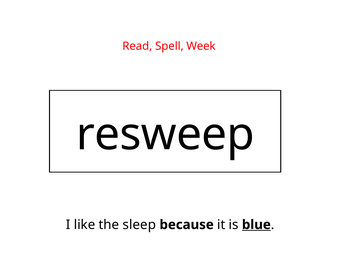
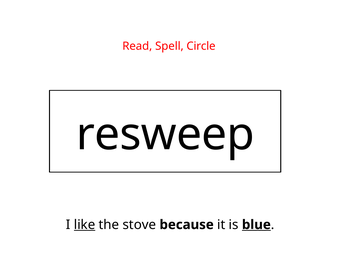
Week: Week -> Circle (201, 46)
like underline: none -> present (85, 224)
sleep: sleep -> stove (139, 224)
